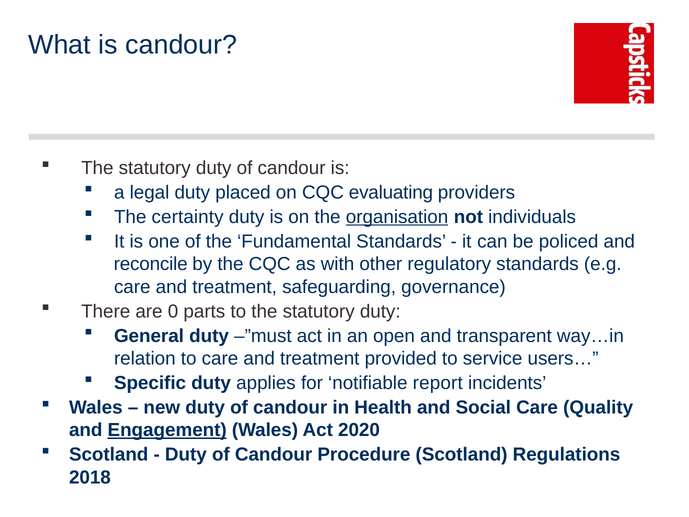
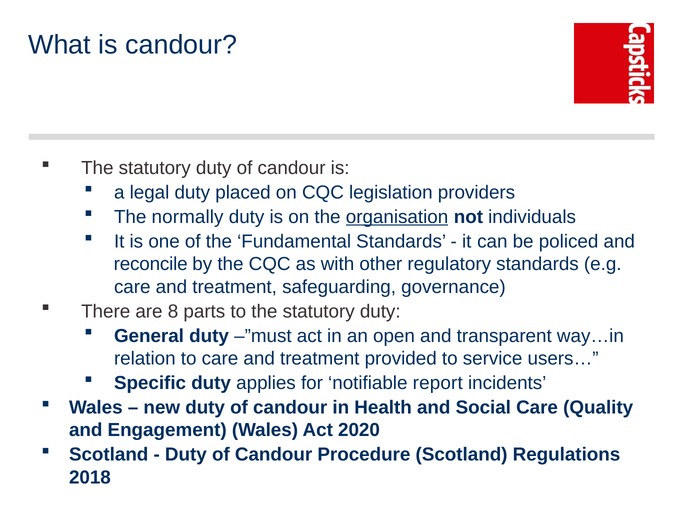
evaluating: evaluating -> legislation (391, 192)
certainty: certainty -> normally (188, 217)
0: 0 -> 8 (173, 311)
Engagement underline: present -> none (167, 430)
